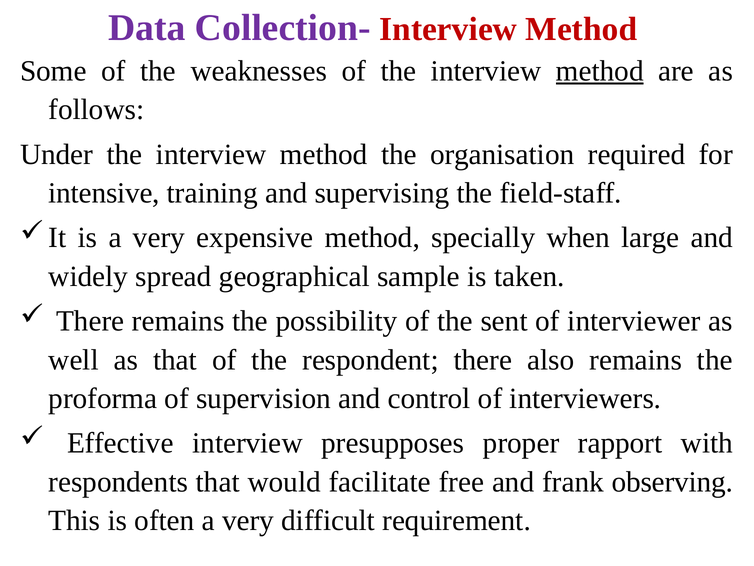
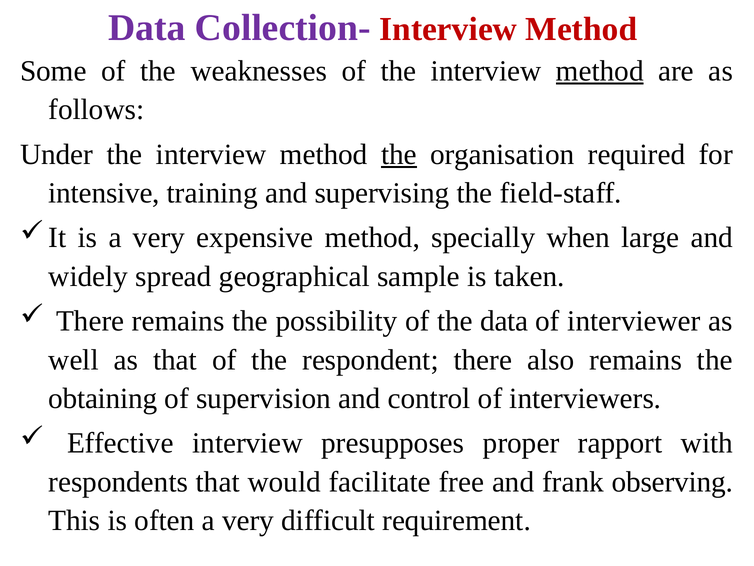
the underline: none -> present (399, 154)
the sent: sent -> data (504, 321)
proforma: proforma -> obtaining (103, 398)
